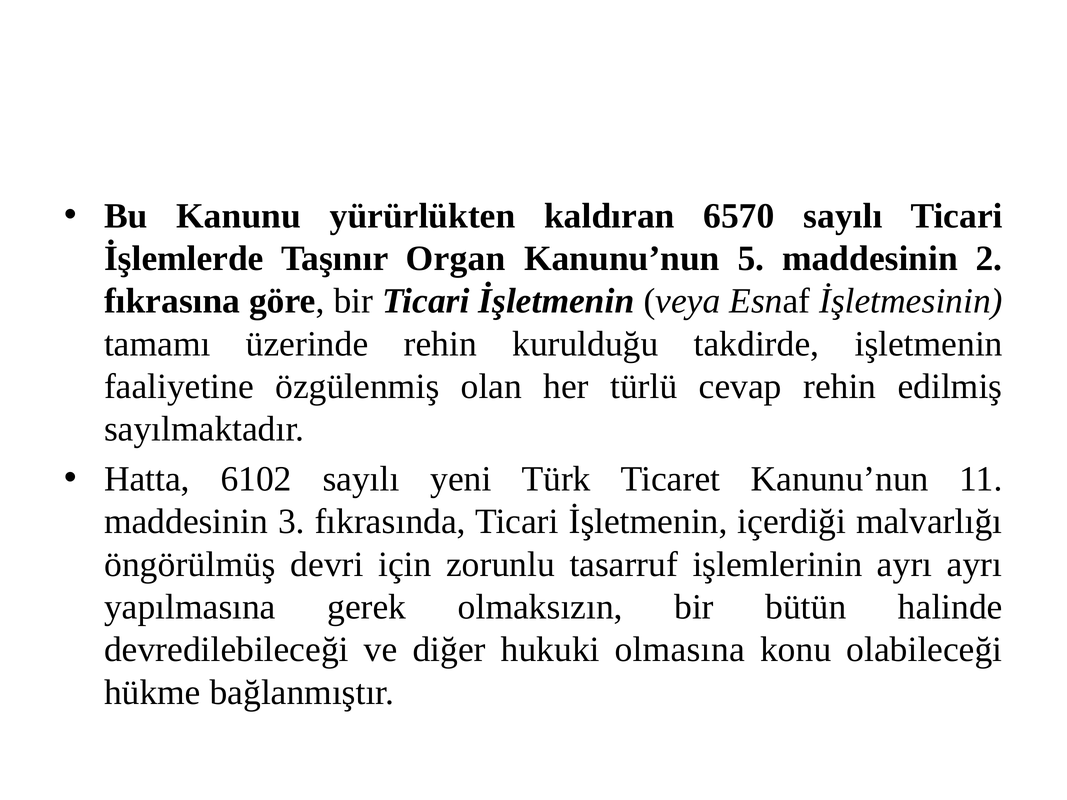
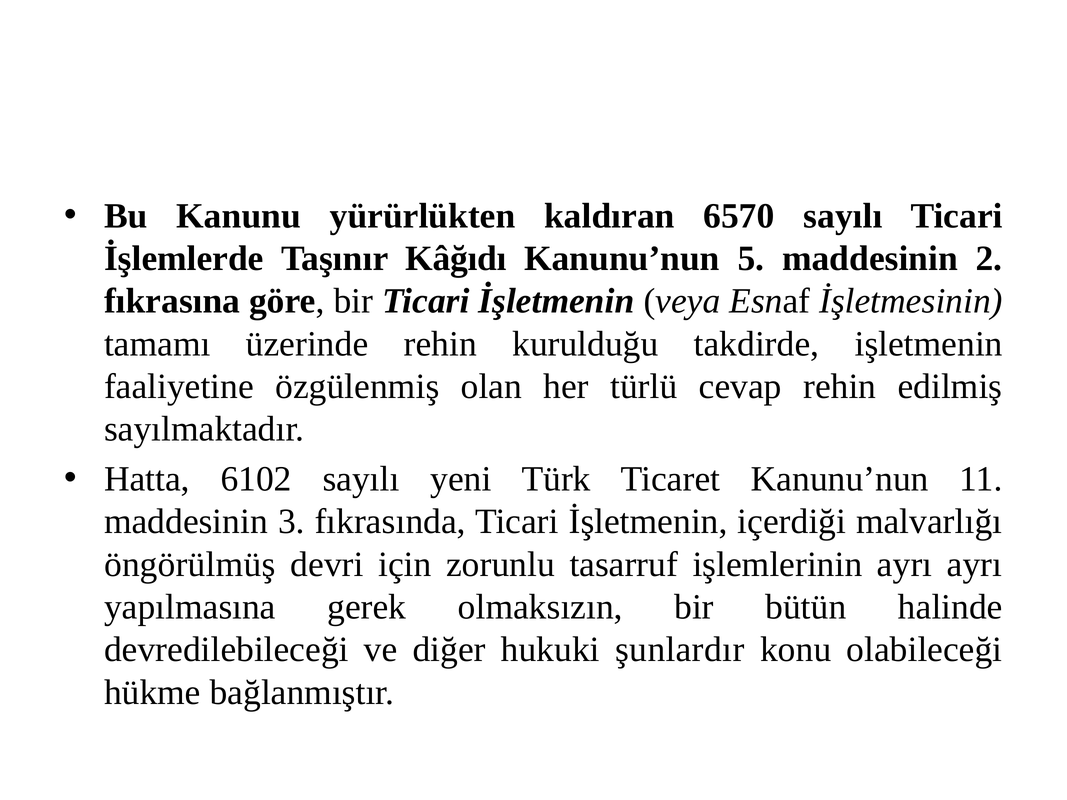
Organ: Organ -> Kâğıdı (456, 259)
olmasına: olmasına -> şunlardır (680, 650)
